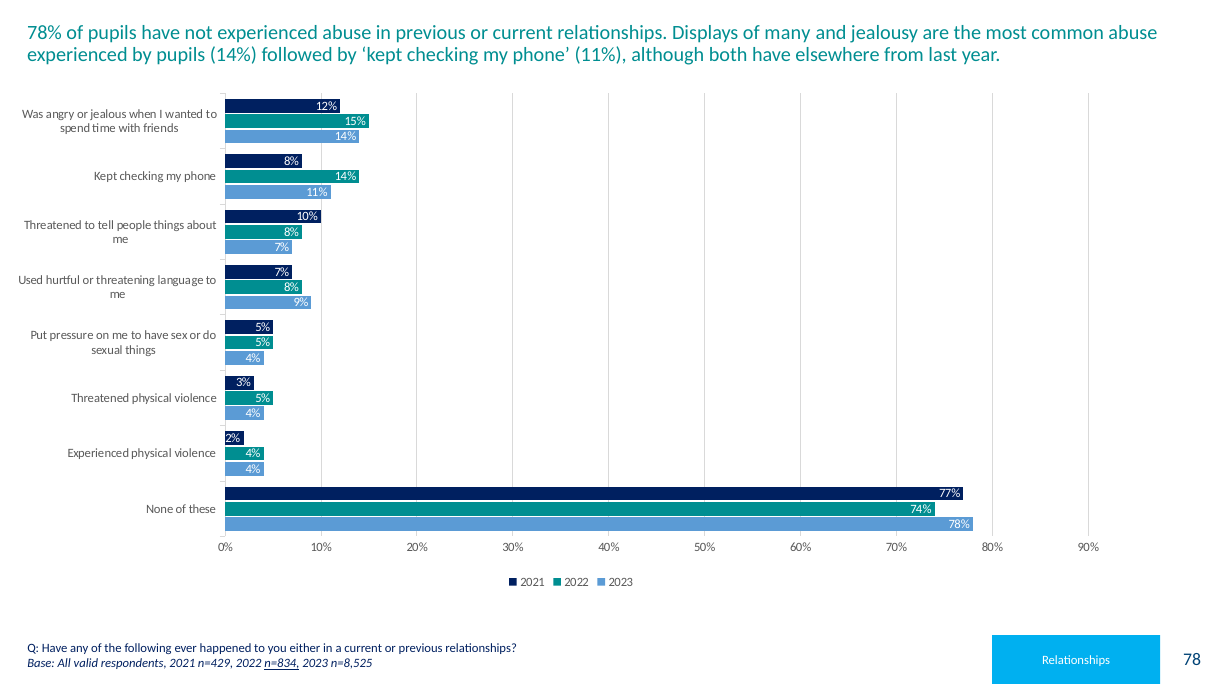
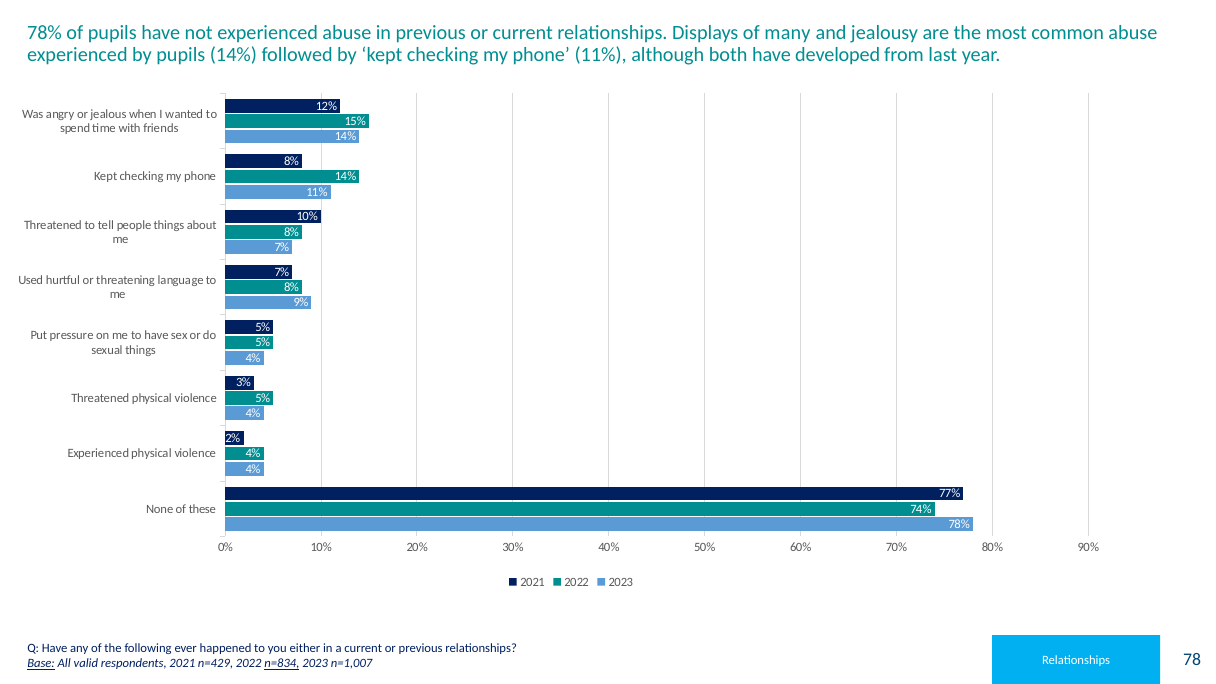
elsewhere: elsewhere -> developed (838, 55)
Base underline: none -> present (41, 664)
n=8,525: n=8,525 -> n=1,007 (352, 664)
